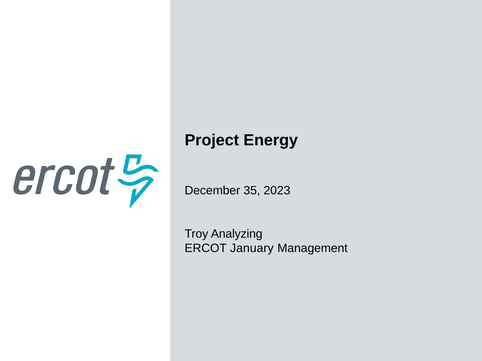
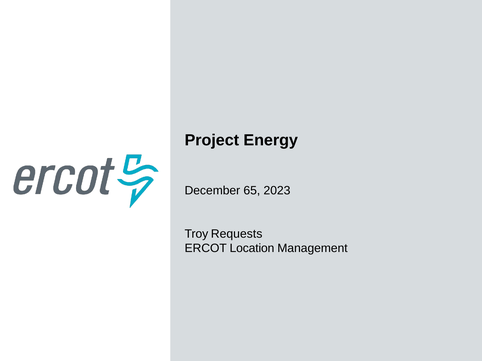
35: 35 -> 65 (252, 191)
Analyzing: Analyzing -> Requests (237, 234)
January: January -> Location (252, 249)
